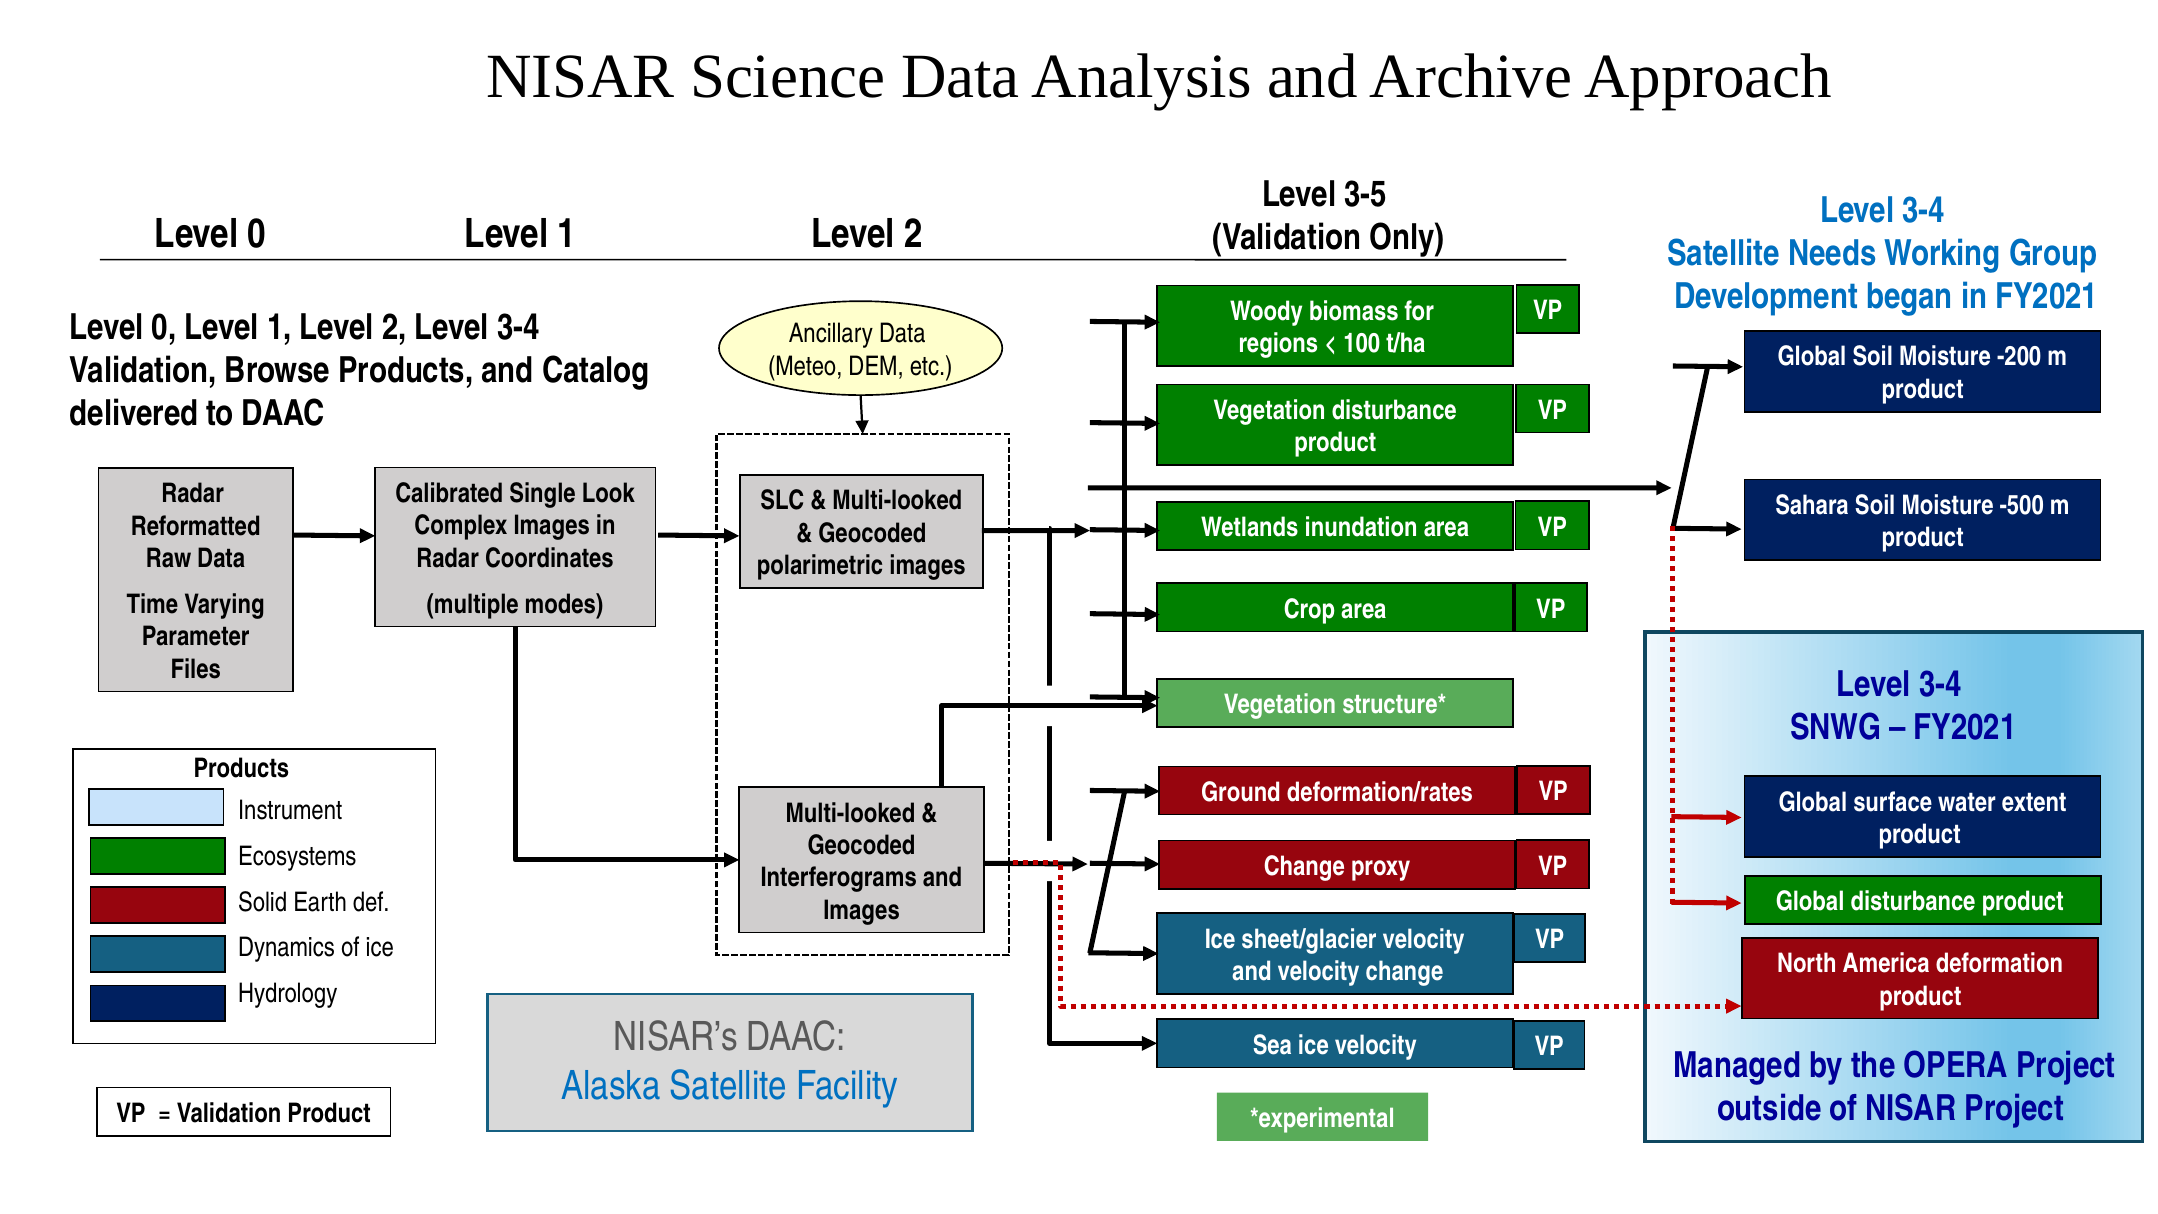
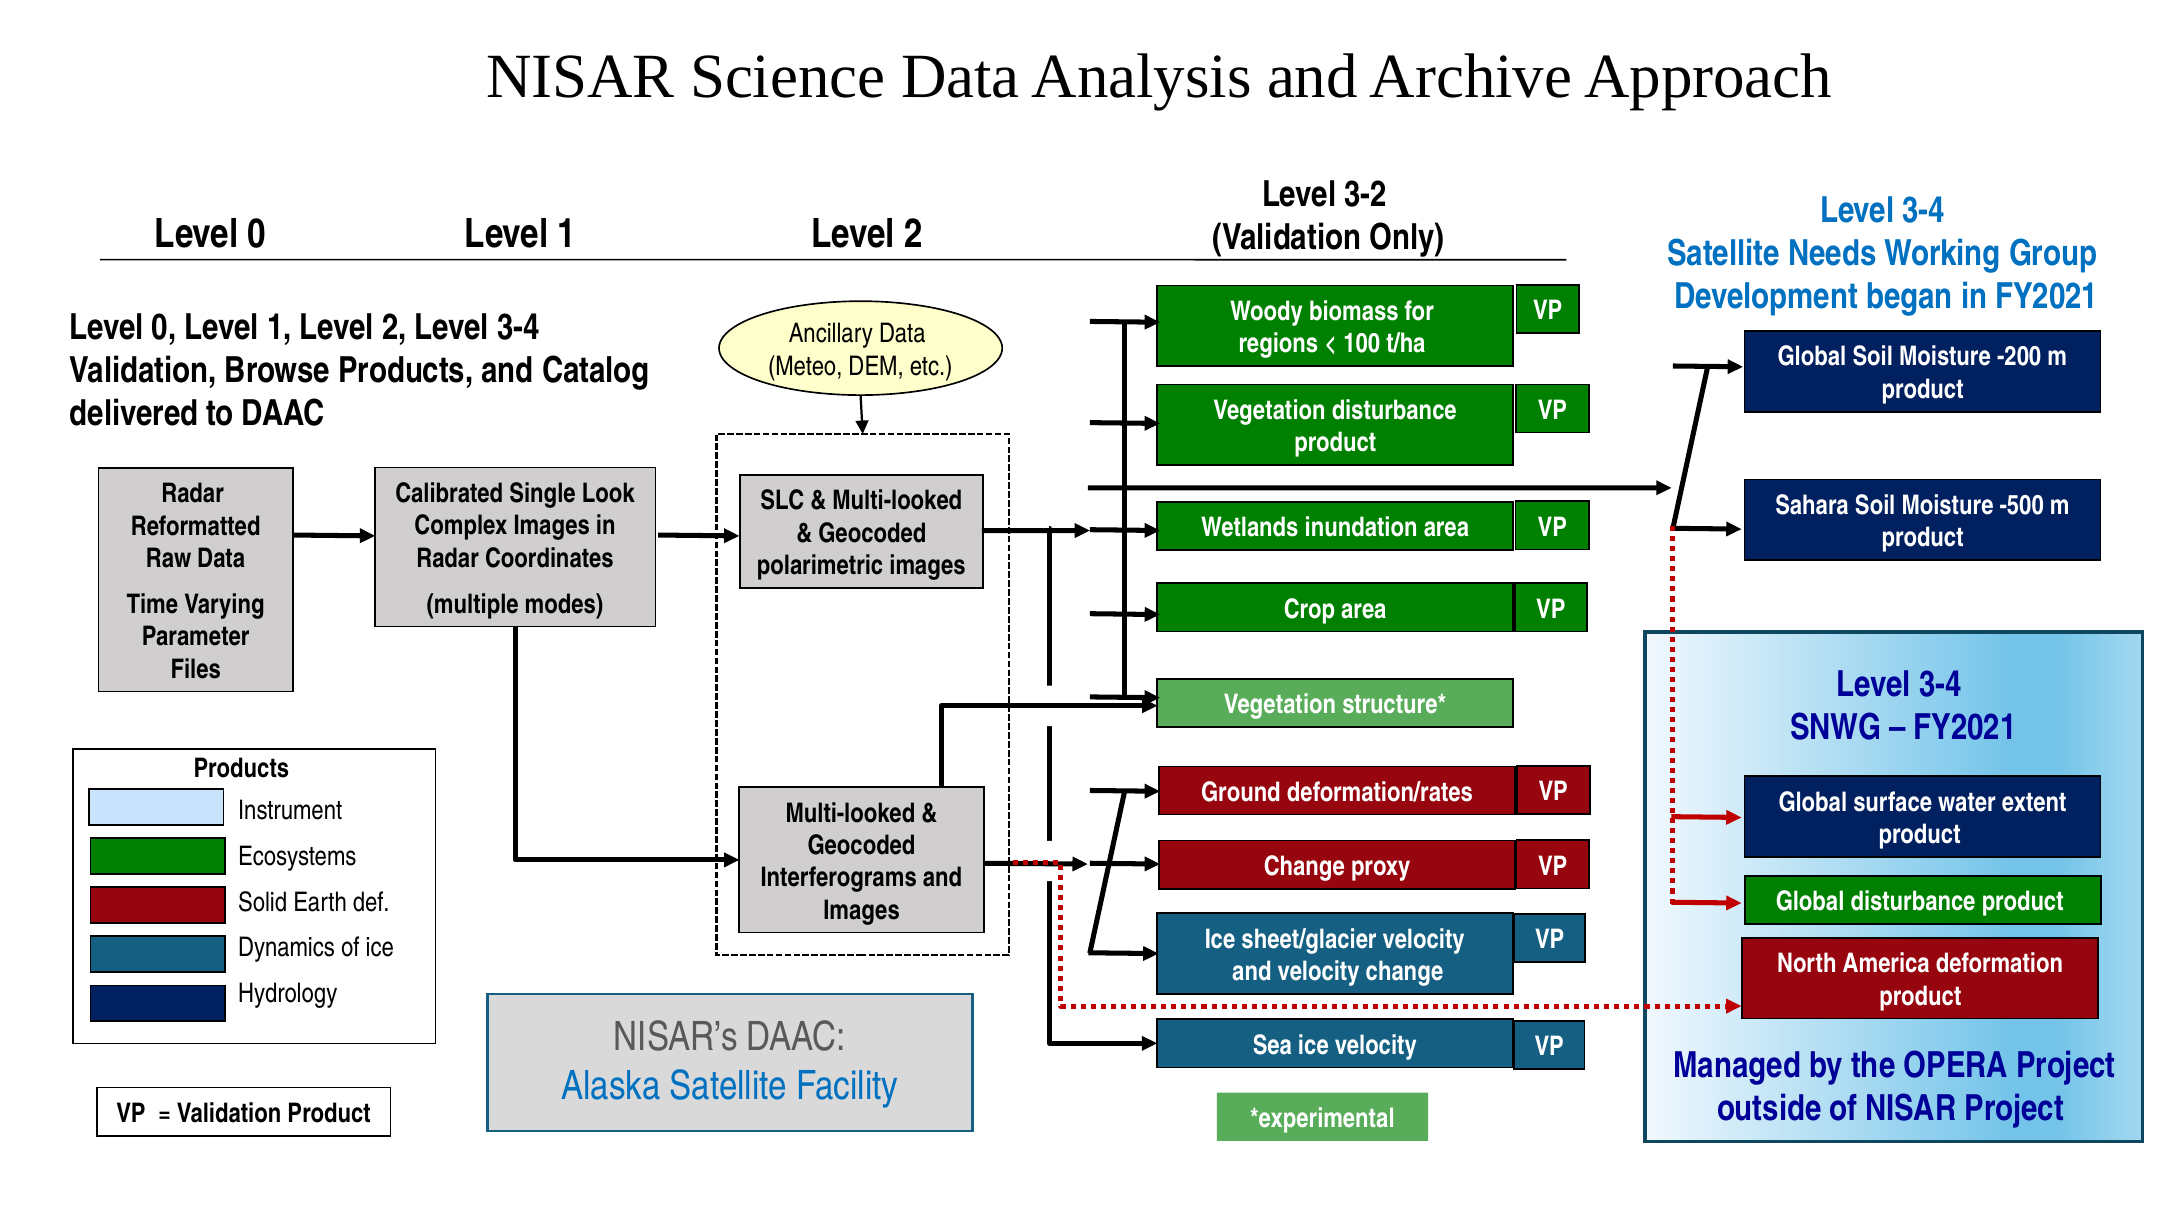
3-5: 3-5 -> 3-2 (1366, 195)
